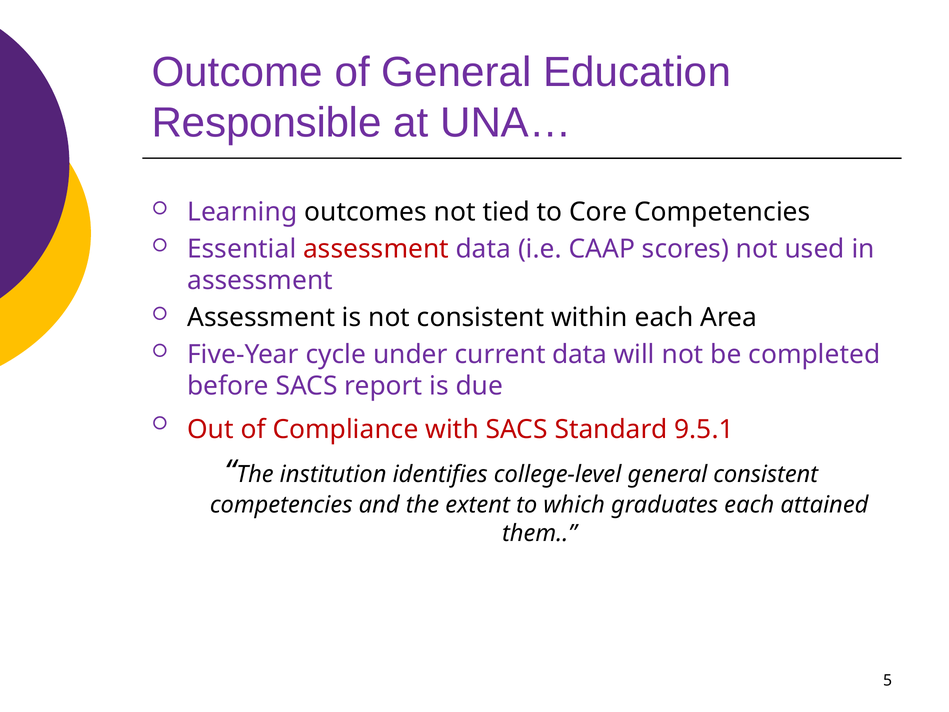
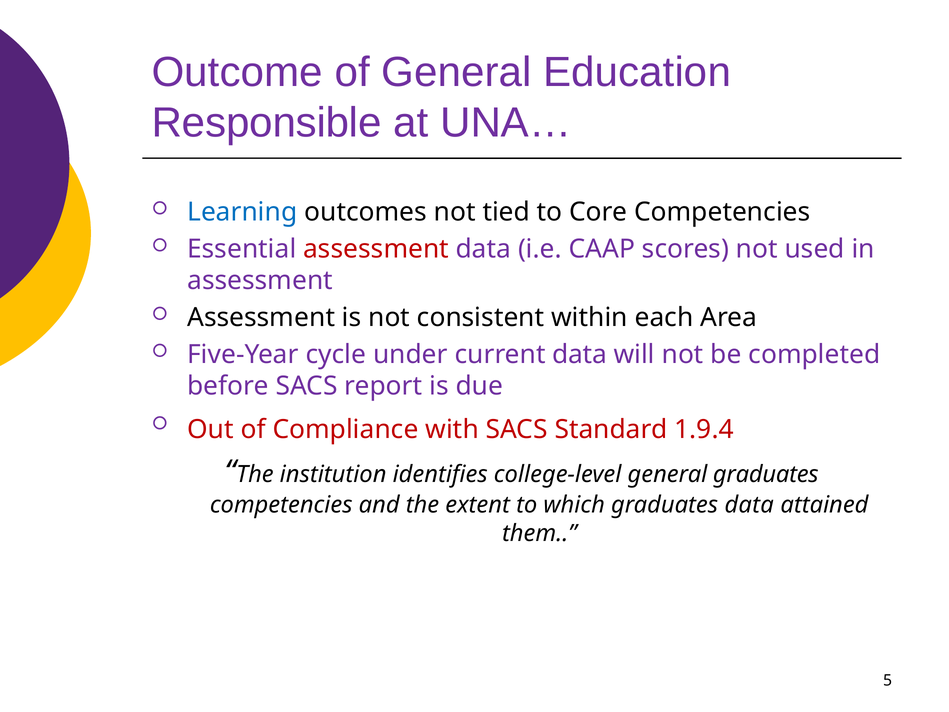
Learning colour: purple -> blue (242, 212)
9.5.1: 9.5.1 -> 1.9.4 (704, 429)
general consistent: consistent -> graduates (766, 474)
graduates each: each -> data (749, 505)
